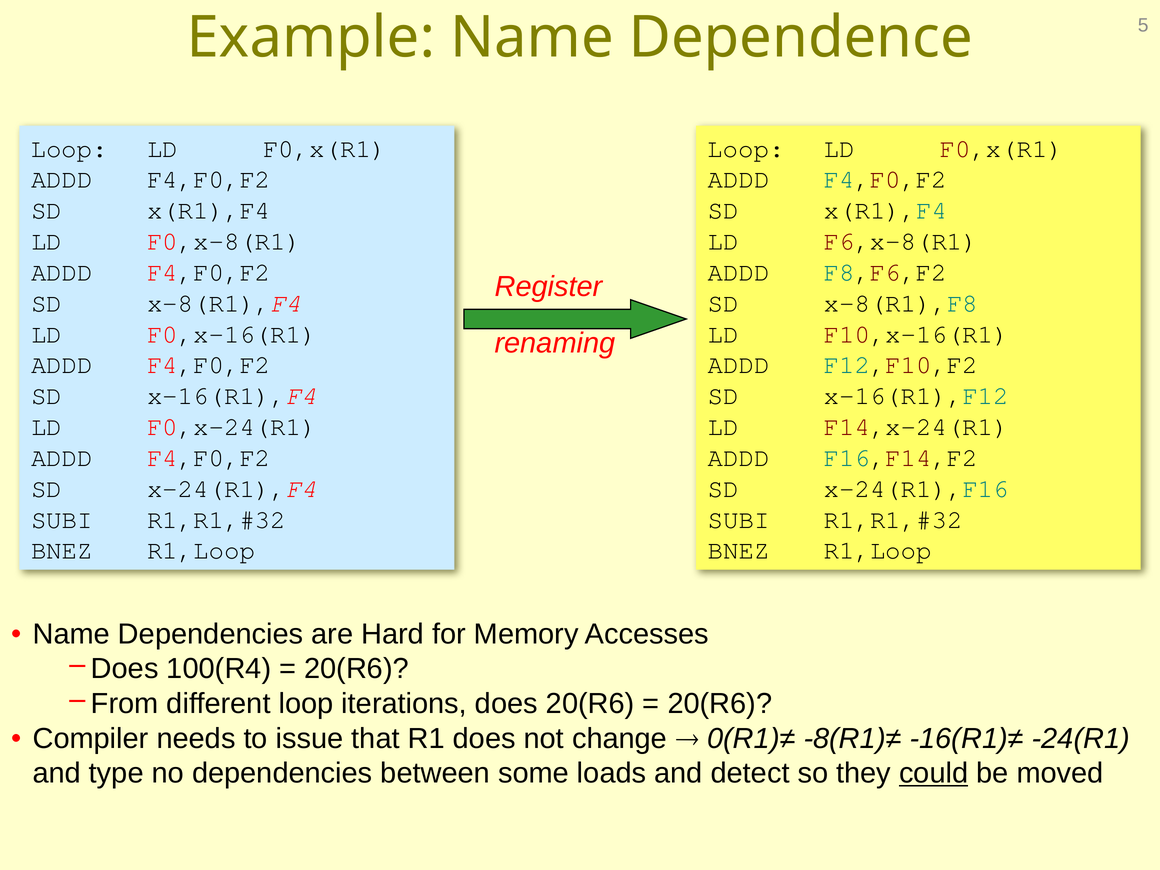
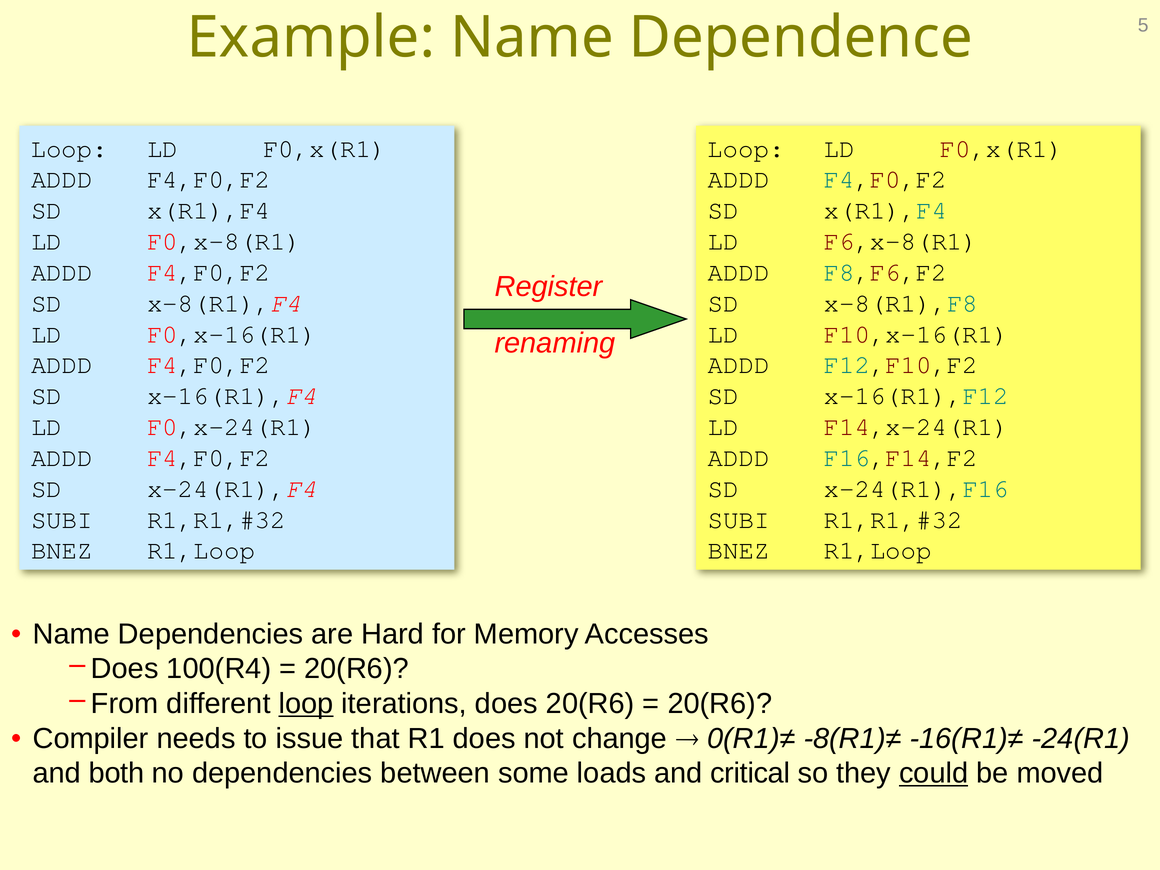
loop underline: none -> present (306, 704)
type: type -> both (116, 773)
detect: detect -> critical (750, 773)
